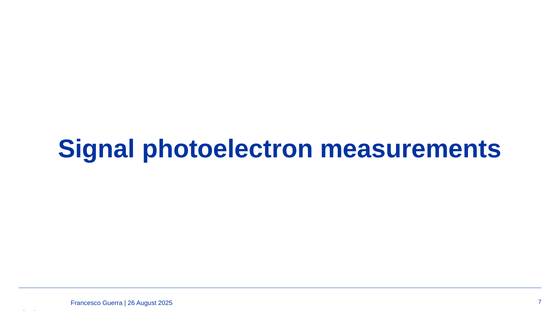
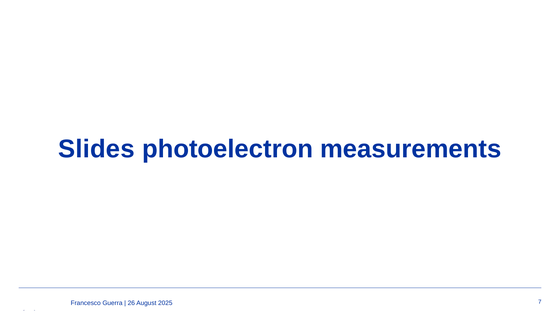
Signal: Signal -> Slides (96, 149)
